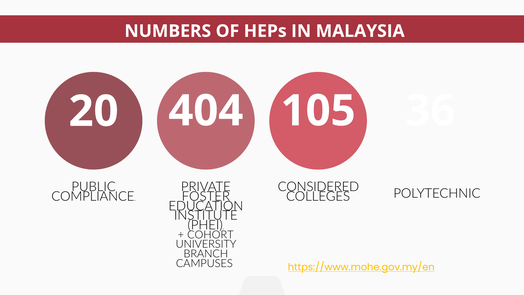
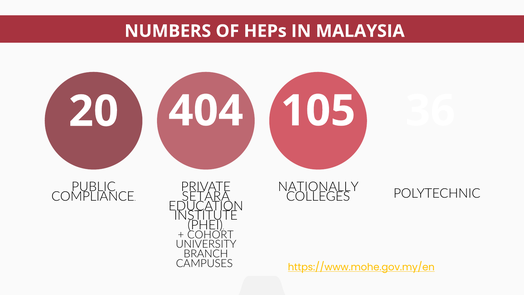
CONSIDERED: CONSIDERED -> NATIONALLY (318, 187)
FOSTER: FOSTER -> SETARA (206, 196)
